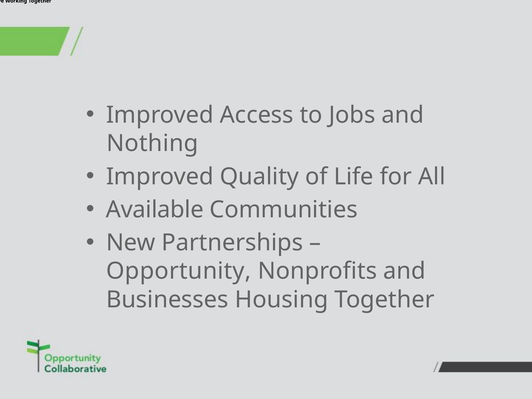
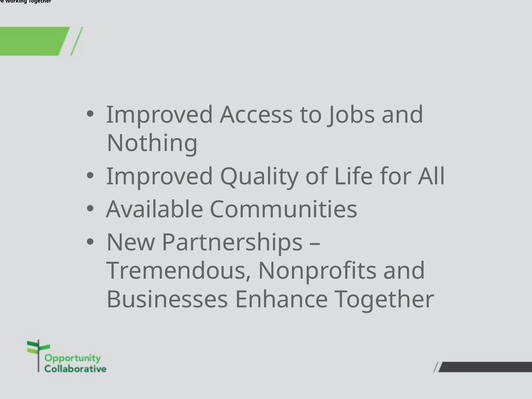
Opportunity: Opportunity -> Tremendous (179, 271)
Housing: Housing -> Enhance (282, 300)
